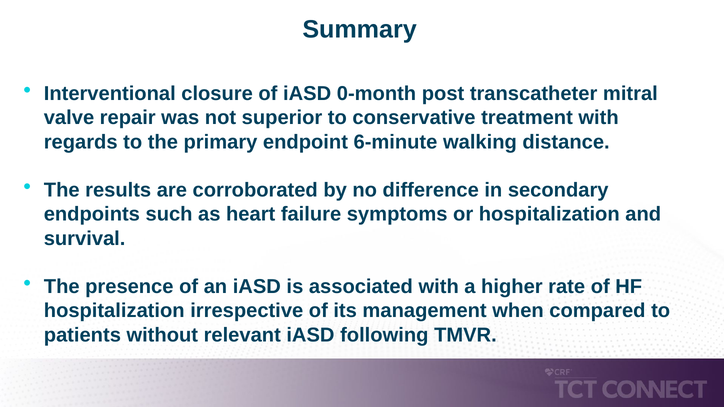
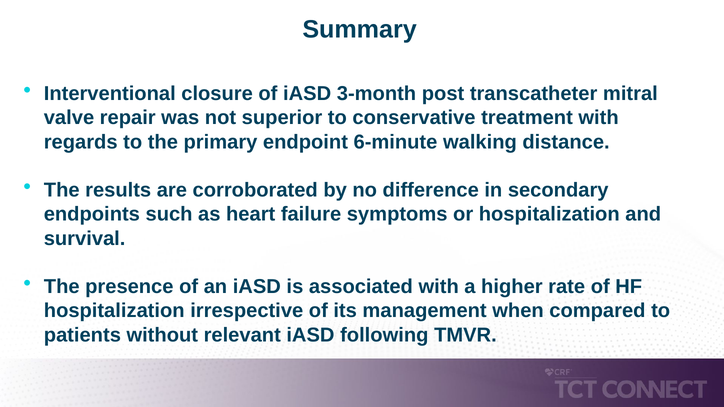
0-month: 0-month -> 3-month (376, 94)
